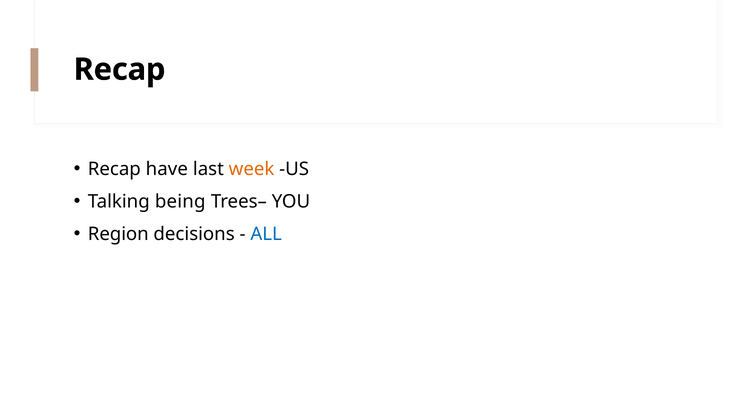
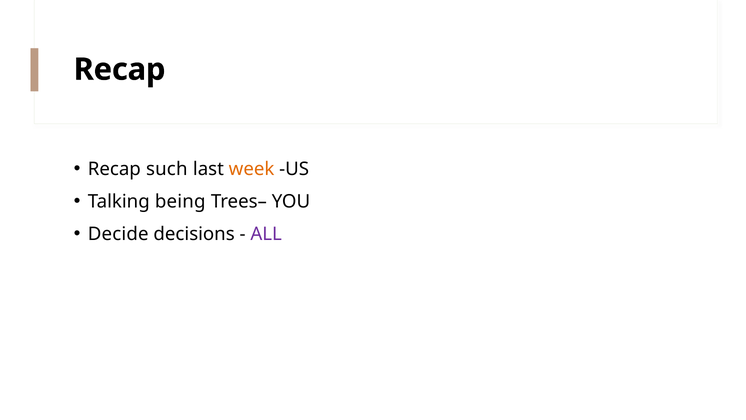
have: have -> such (167, 169)
Region: Region -> Decide (118, 234)
ALL colour: blue -> purple (266, 234)
